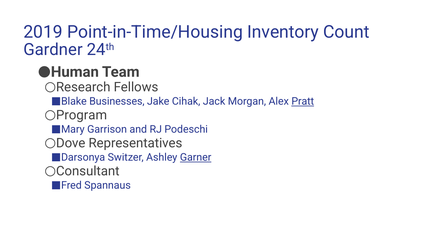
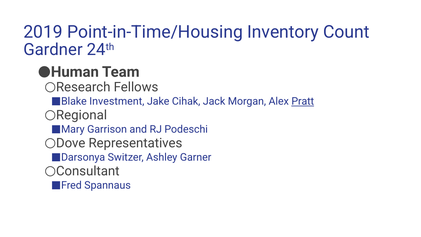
Businesses: Businesses -> Investment (117, 101)
Program: Program -> Regional (82, 115)
Garner underline: present -> none (196, 157)
